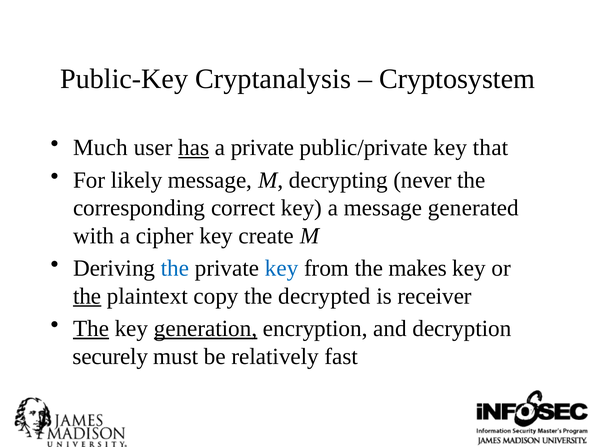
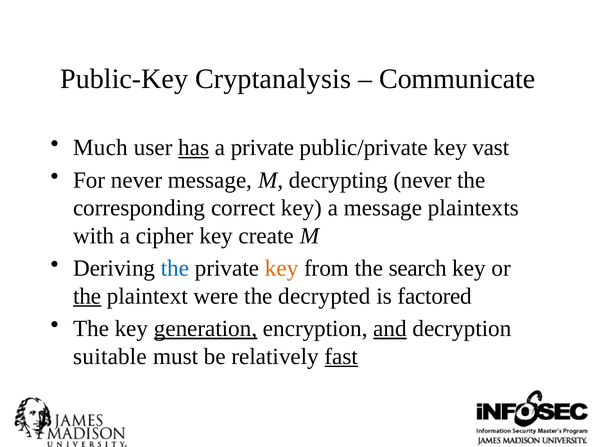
Cryptosystem: Cryptosystem -> Communicate (457, 79)
that: that -> vast (491, 148)
For likely: likely -> never (137, 180)
generated: generated -> plaintexts (473, 208)
key colour: blue -> orange (282, 268)
makes: makes -> search (418, 268)
copy: copy -> were (216, 296)
receiver: receiver -> factored (435, 296)
The underline: present -> none (91, 329)
and underline: none -> present (390, 329)
securely: securely -> suitable (110, 356)
fast underline: none -> present (341, 356)
